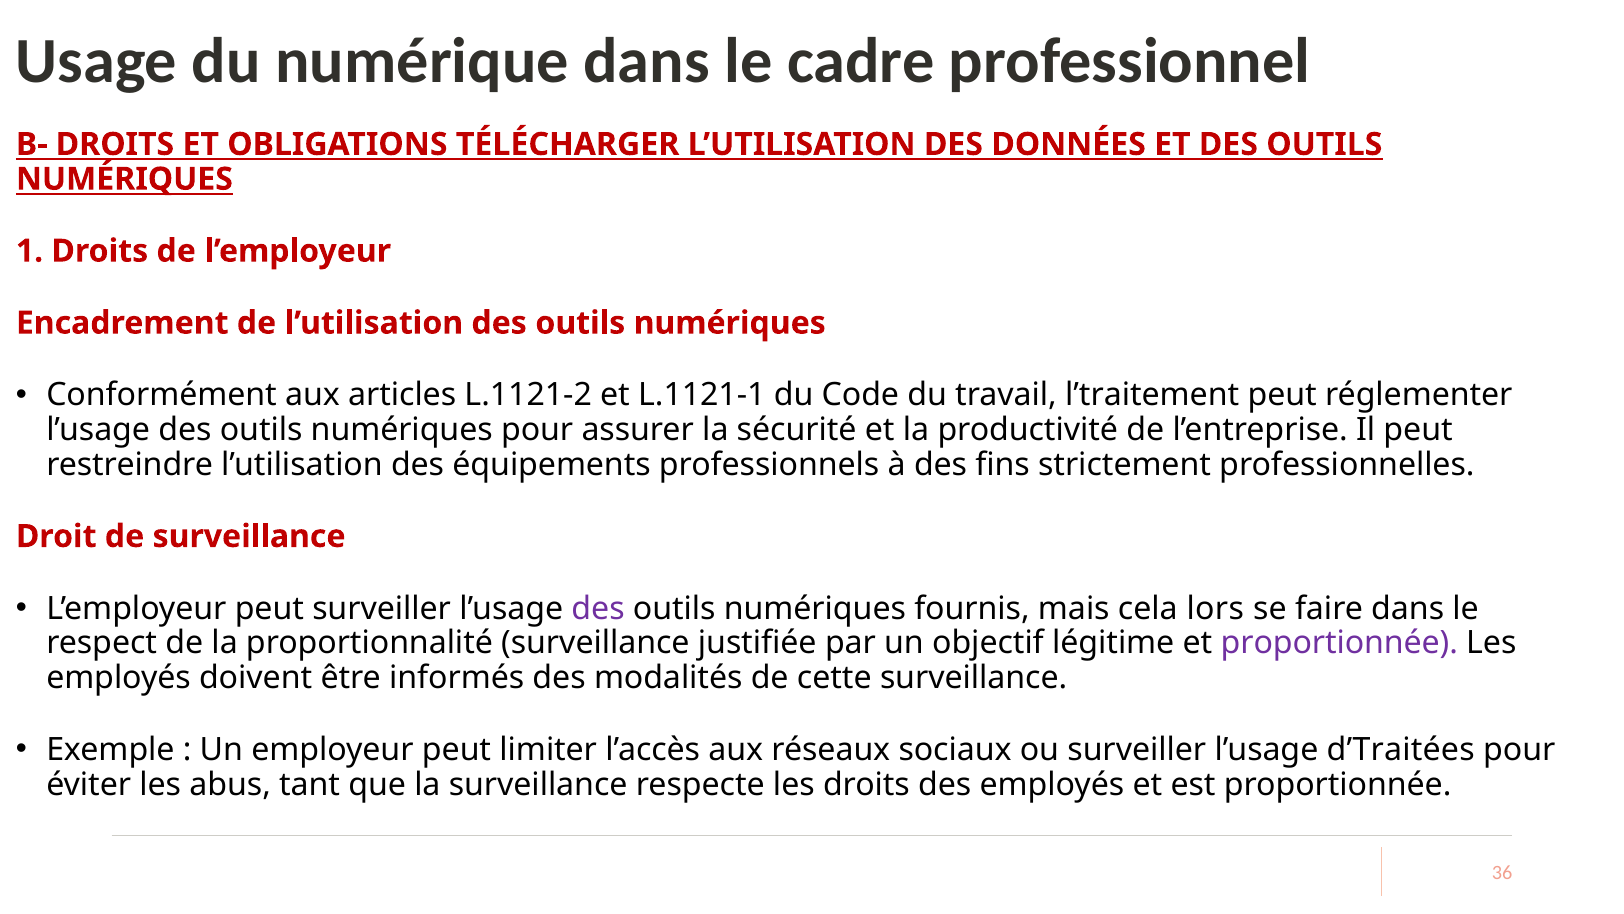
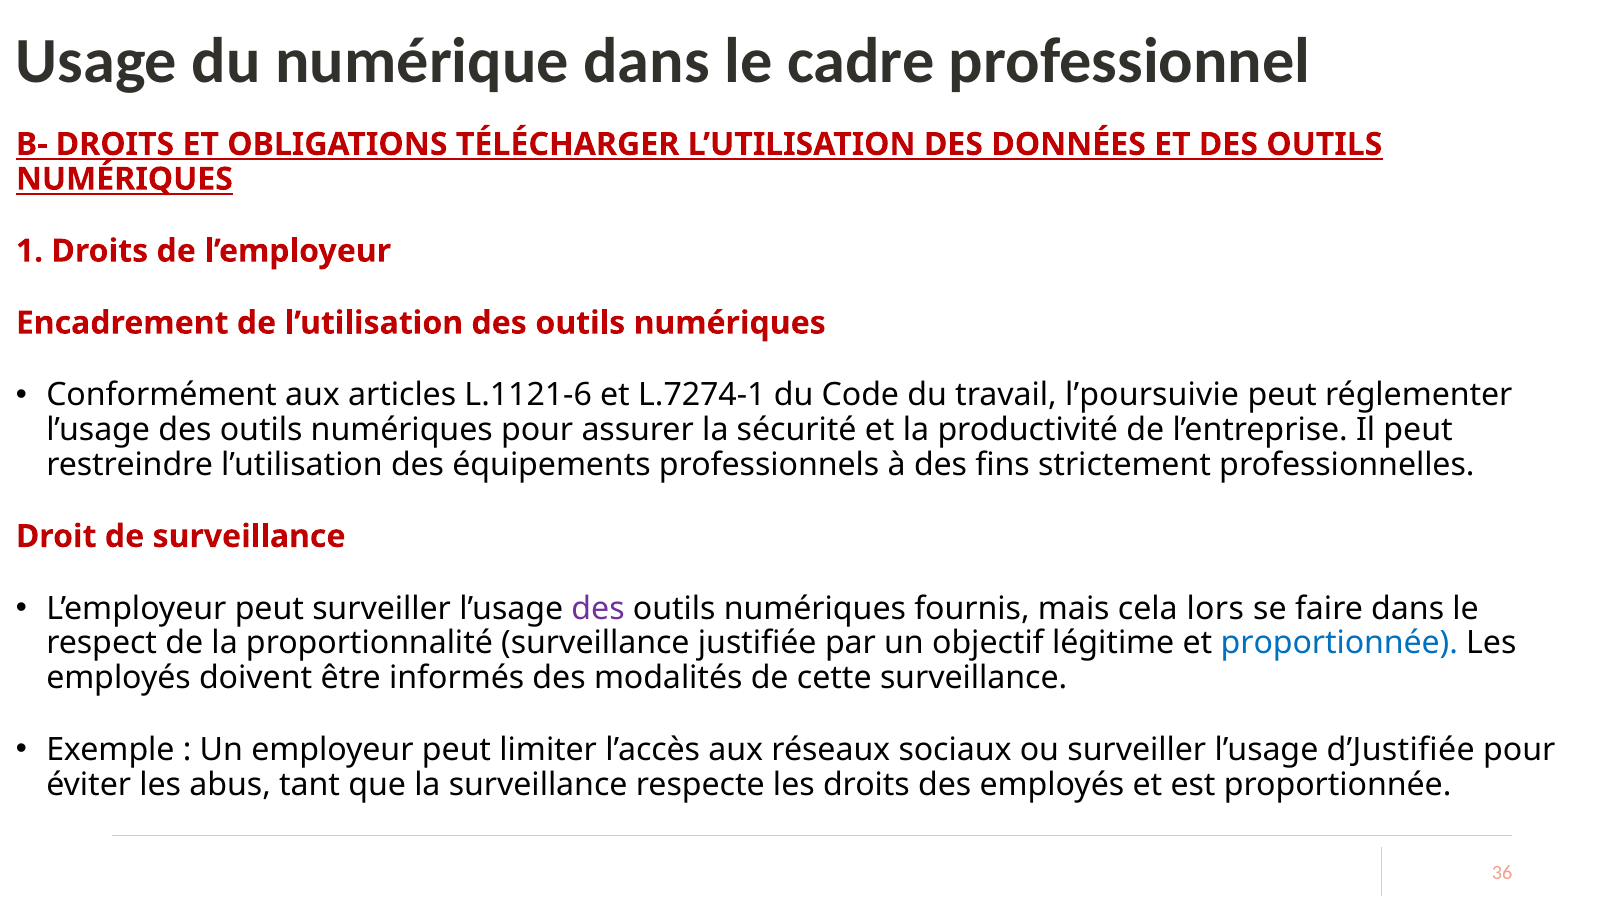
L.1121-2: L.1121-2 -> L.1121-6 (528, 395)
L.1121-1: L.1121-1 -> L.7274-1 (702, 395)
l’traitement: l’traitement -> l’poursuivie (1152, 395)
proportionnée colour: purple -> blue (1339, 643)
d’Traitées: d’Traitées -> d’Justifiée (1401, 749)
